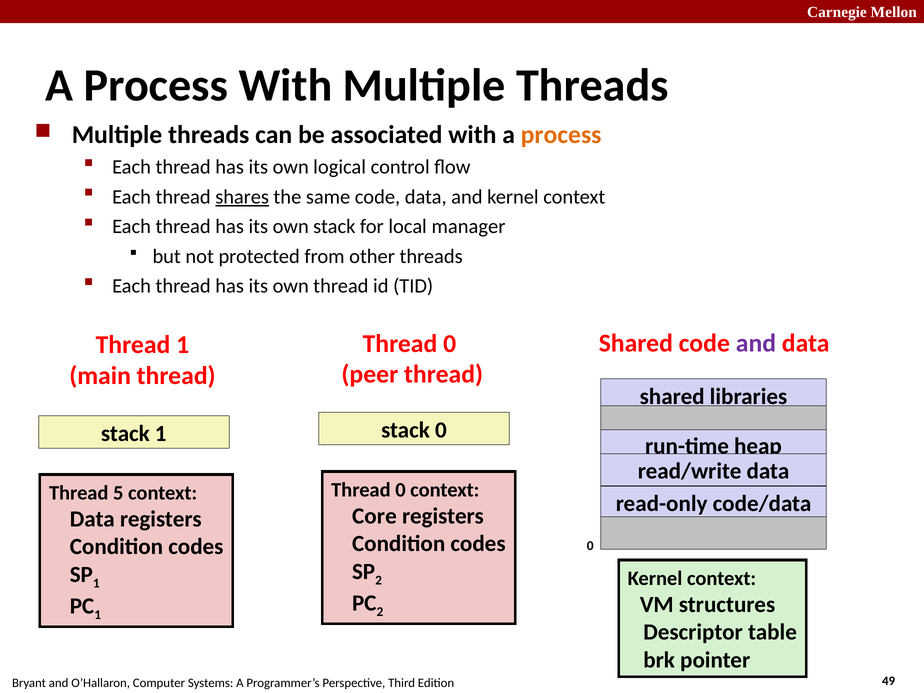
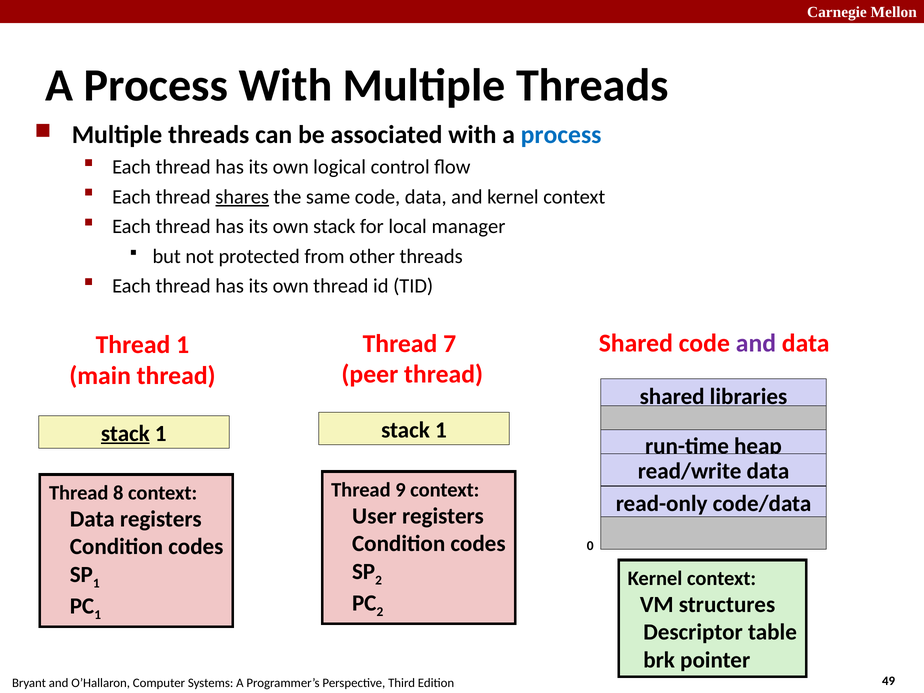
process colour: orange -> blue (561, 135)
0: 0 -> 7 (450, 344)
0: 0 -> 1 (441, 430)
stack underline: none -> present (125, 433)
0: 0 -> 9 (400, 490)
5: 5 -> 8 (118, 493)
Core: Core -> User (374, 516)
